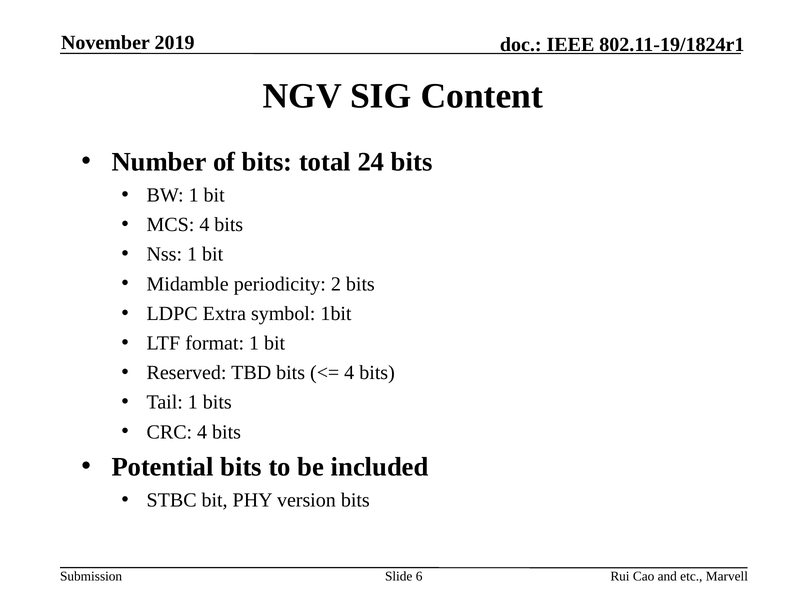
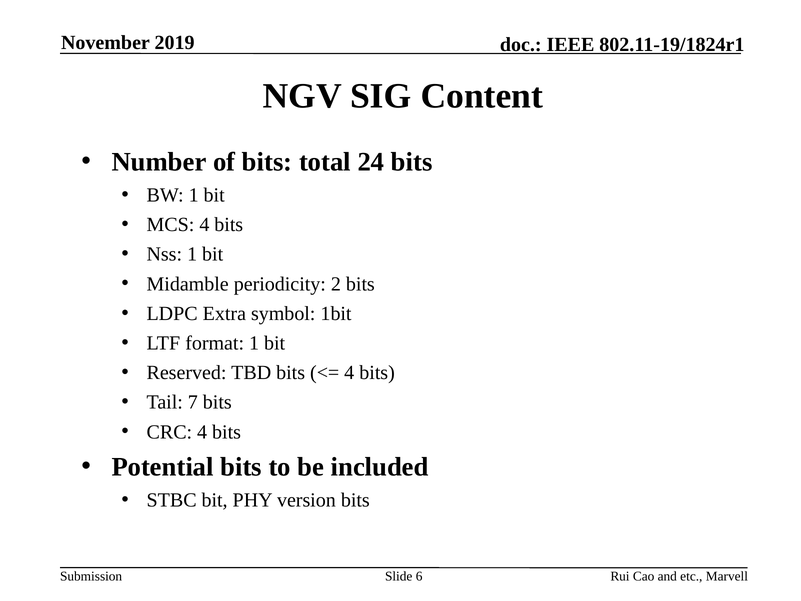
Tail 1: 1 -> 7 (193, 402)
